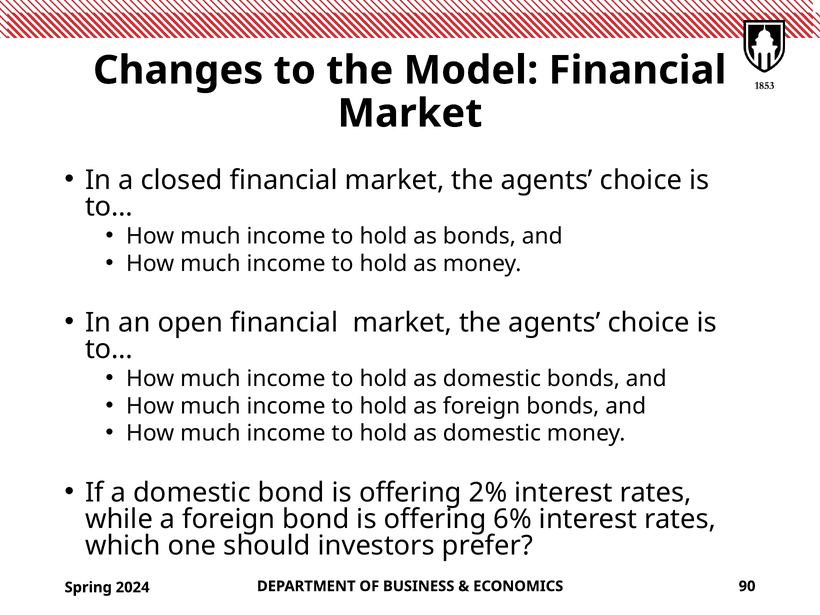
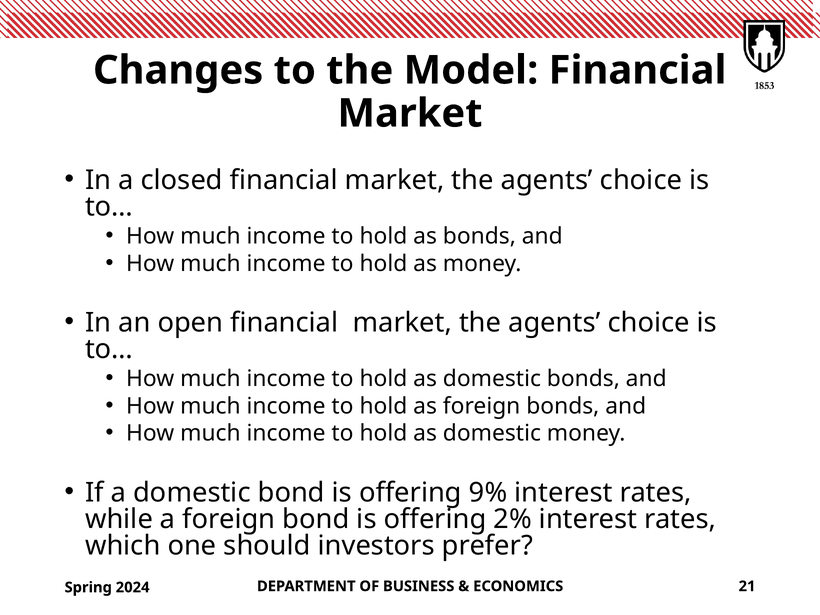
2%: 2% -> 9% (488, 493)
6%: 6% -> 2% (513, 519)
90: 90 -> 21 (747, 586)
